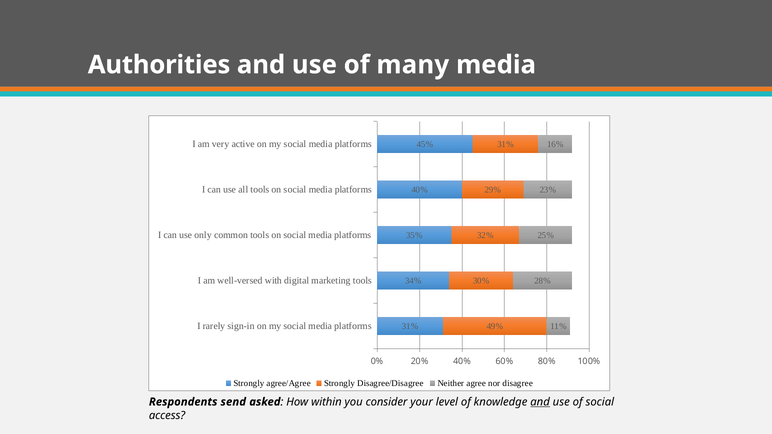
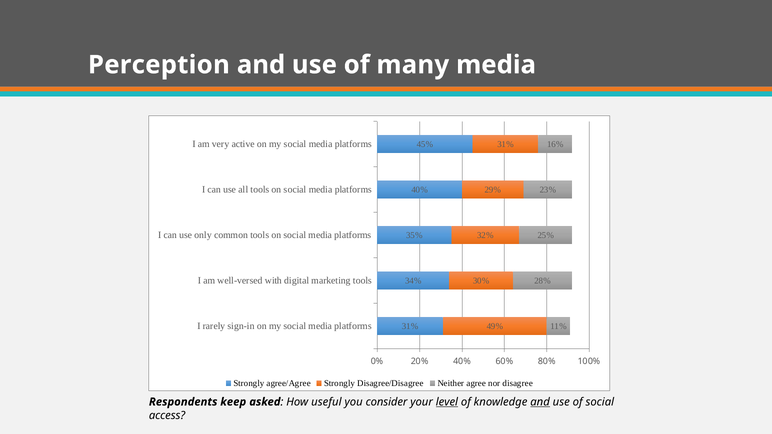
Authorities: Authorities -> Perception (159, 65)
send: send -> keep (233, 402)
within: within -> useful (326, 402)
level underline: none -> present (447, 402)
